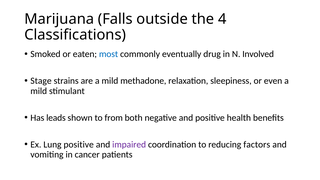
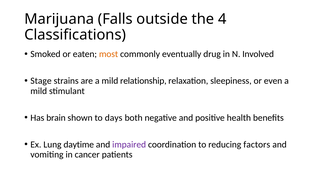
most colour: blue -> orange (109, 54)
methadone: methadone -> relationship (143, 81)
leads: leads -> brain (56, 118)
from: from -> days (114, 118)
Lung positive: positive -> daytime (79, 145)
